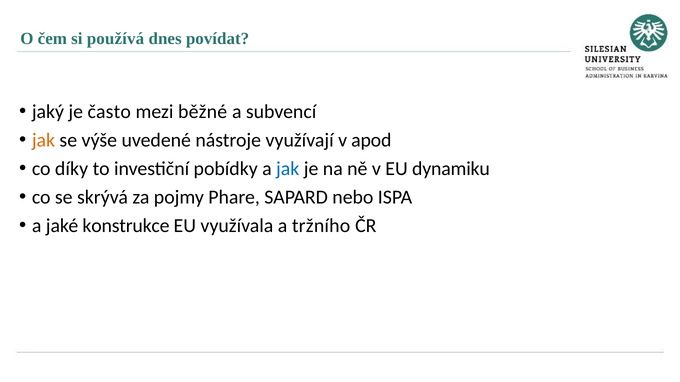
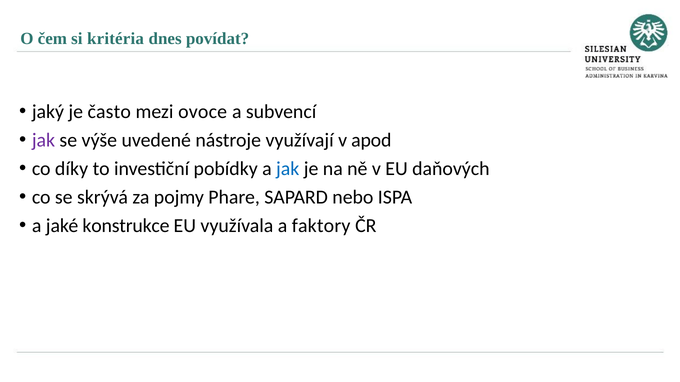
používá: používá -> kritéria (115, 39)
běžné: běžné -> ovoce (203, 112)
jak colour: orange -> purple (43, 140)
dynamiku: dynamiku -> daňových (451, 169)
tržního: tržního -> faktory (321, 226)
